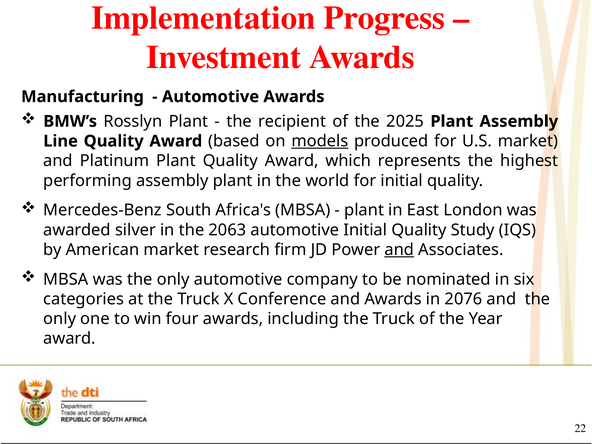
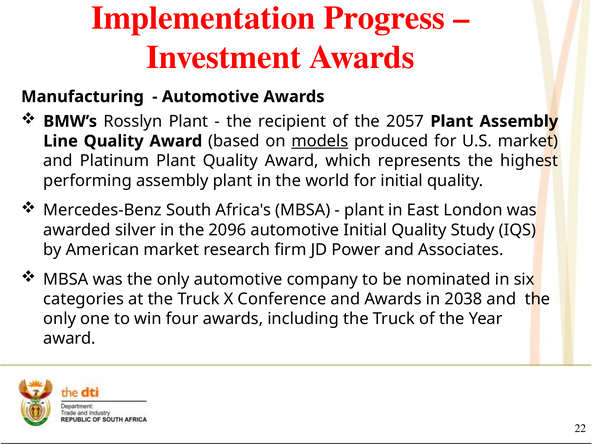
2025: 2025 -> 2057 (405, 121)
2063: 2063 -> 2096 (227, 230)
and underline: present -> none (399, 250)
2076: 2076 -> 2038 (463, 299)
